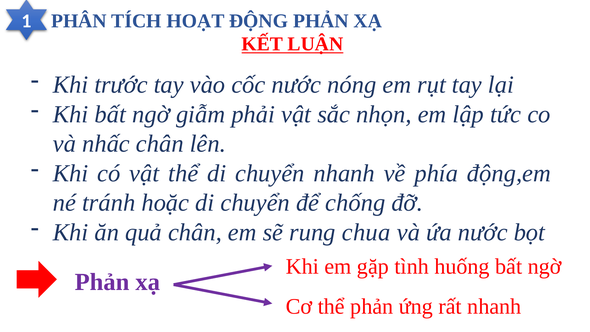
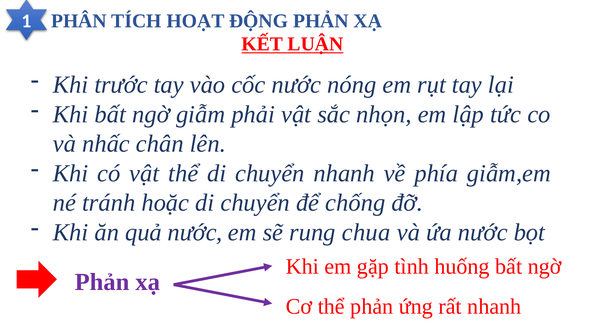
động,em: động,em -> giẫm,em (509, 173)
quả chân: chân -> nước (195, 232)
